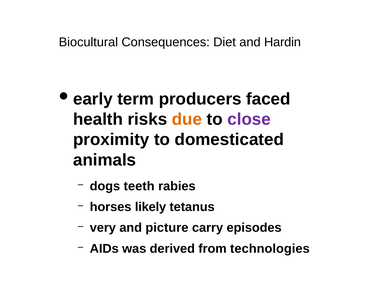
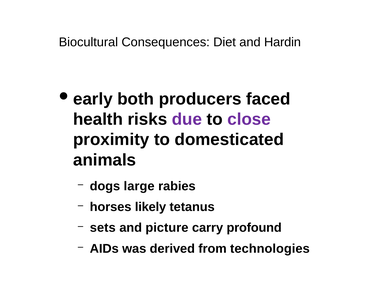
term: term -> both (136, 99)
due colour: orange -> purple (187, 119)
teeth: teeth -> large (139, 186)
very: very -> sets (103, 228)
episodes: episodes -> profound (254, 228)
